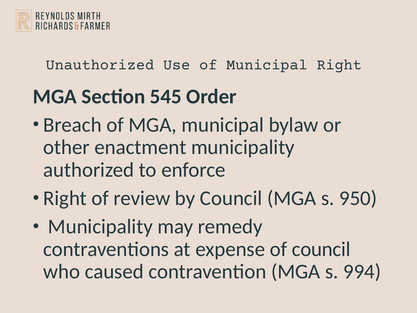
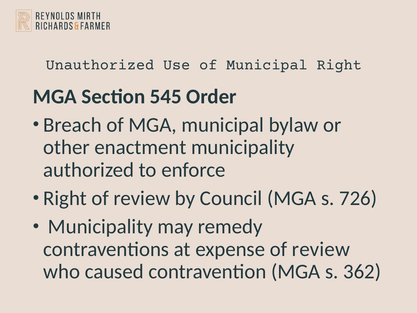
950: 950 -> 726 (358, 198)
expense of council: council -> review (321, 249)
994: 994 -> 362 (362, 272)
